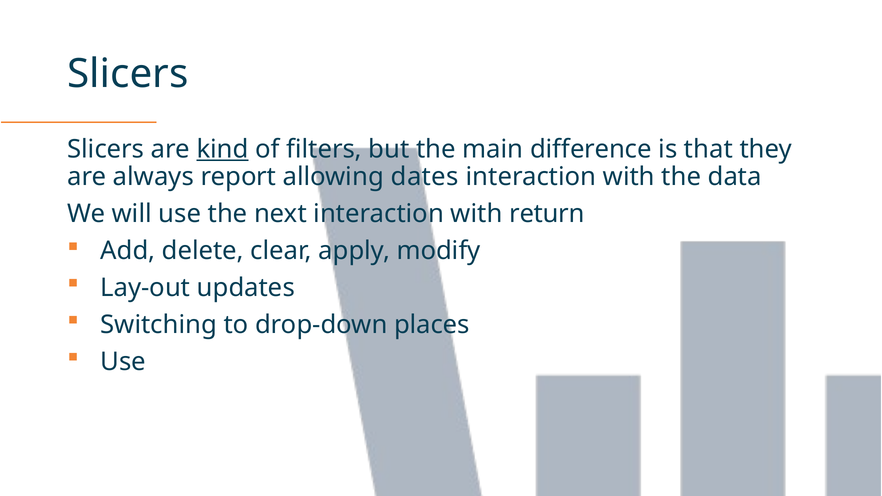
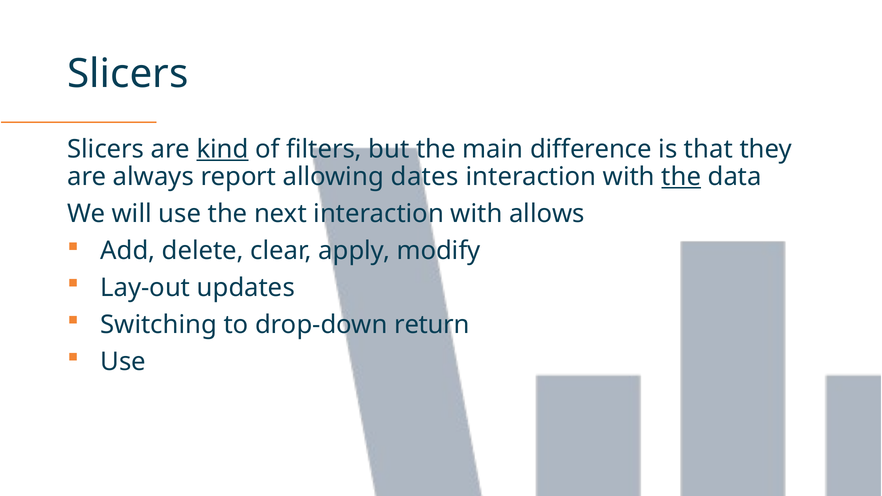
the underline: none -> present (681, 177)
return: return -> allows (547, 214)
places: places -> return (432, 325)
